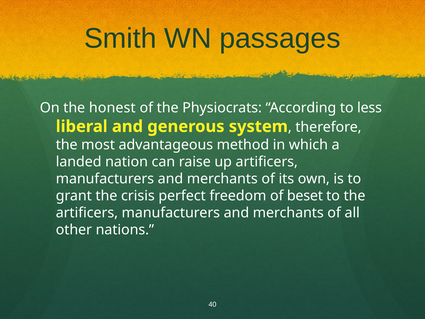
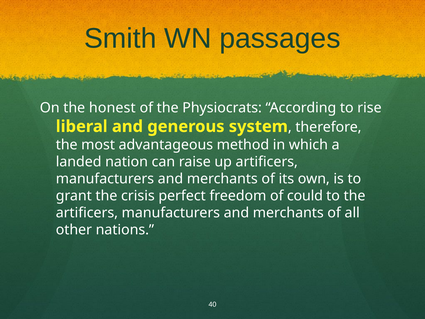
less: less -> rise (369, 108)
beset: beset -> could (305, 196)
